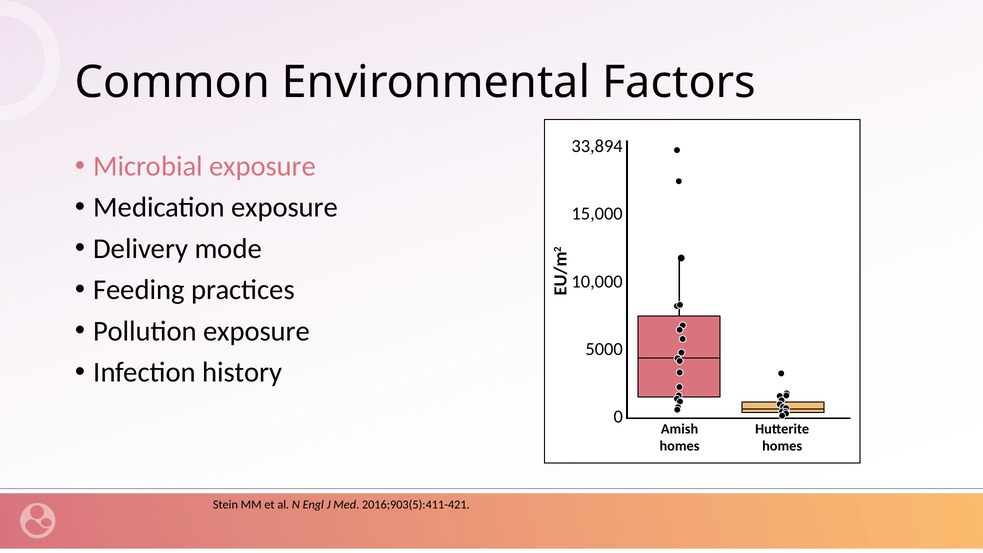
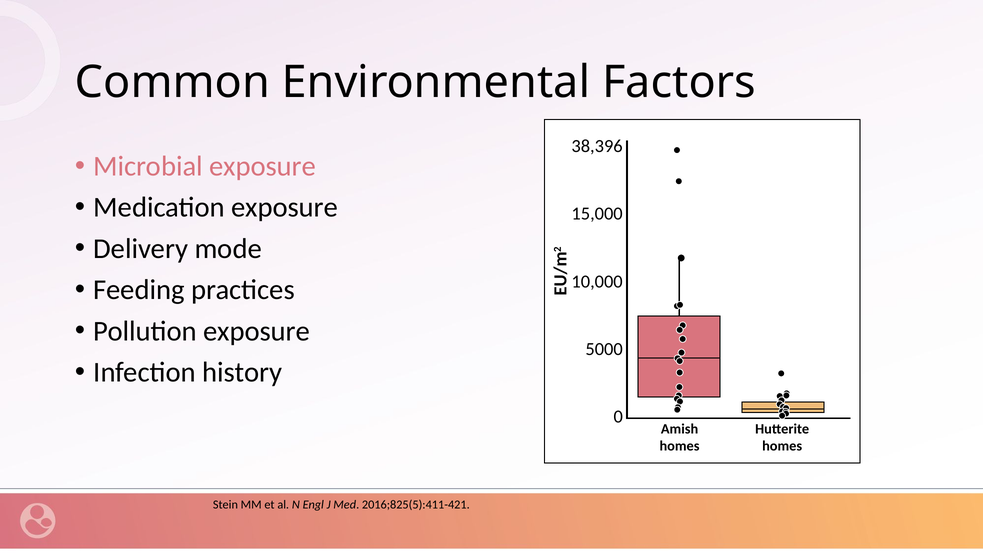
33,894: 33,894 -> 38,396 (597, 146)
2016;903(5):411-421: 2016;903(5):411-421 -> 2016;825(5):411-421 (416, 504)
